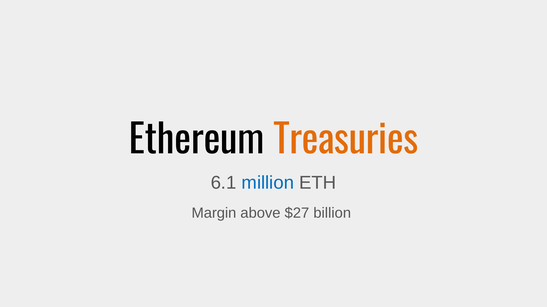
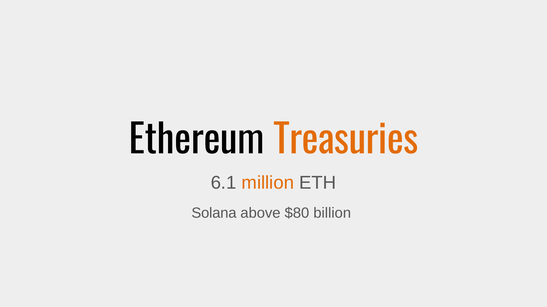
million colour: blue -> orange (268, 183)
Margin: Margin -> Solana (214, 213)
$27: $27 -> $80 (297, 213)
